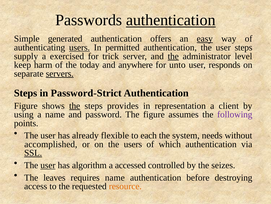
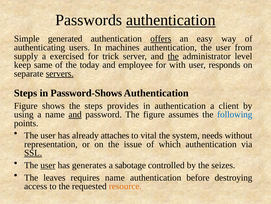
offers underline: none -> present (161, 39)
easy underline: present -> none (205, 39)
users underline: present -> none (79, 47)
permitted: permitted -> machines (122, 47)
user steps: steps -> from (243, 47)
harm: harm -> same (43, 65)
anywhere: anywhere -> employee (136, 65)
unto: unto -> with (177, 65)
Password-Strict: Password-Strict -> Password-Shows (86, 93)
the underline: present -> none (75, 105)
in representation: representation -> authentication (180, 105)
and underline: none -> present (75, 114)
following colour: purple -> blue (235, 114)
flexible: flexible -> attaches (115, 135)
each: each -> vital (149, 135)
accomplished: accomplished -> representation (51, 144)
the users: users -> issue (133, 144)
algorithm: algorithm -> generates (89, 165)
accessed: accessed -> sabotage (130, 165)
